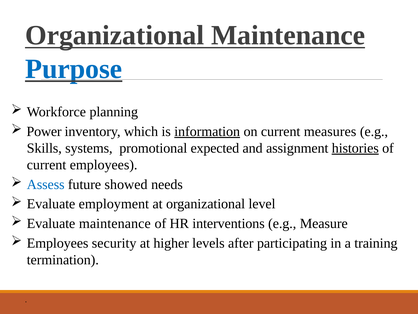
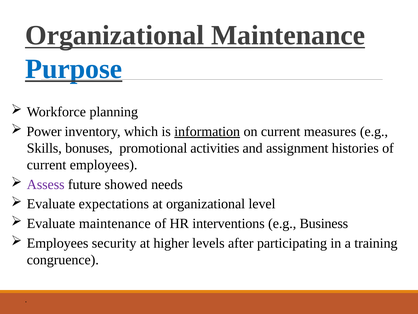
systems: systems -> bonuses (89, 148)
expected: expected -> activities (215, 148)
histories underline: present -> none (355, 148)
Assess colour: blue -> purple (46, 184)
employment: employment -> expectations (114, 204)
Measure: Measure -> Business (324, 223)
termination: termination -> congruence (63, 259)
